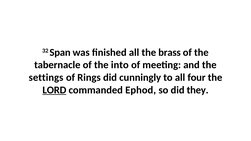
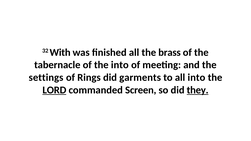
Span: Span -> With (60, 52)
cunningly: cunningly -> garments (140, 78)
all four: four -> into (196, 78)
Ephod: Ephod -> Screen (141, 90)
they underline: none -> present (198, 90)
